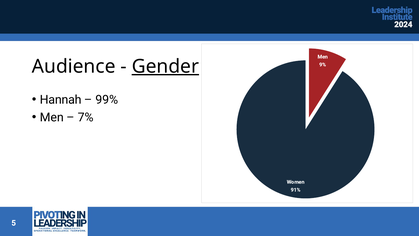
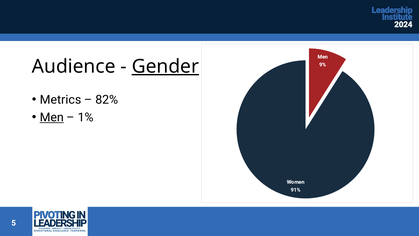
Hannah: Hannah -> Metrics (61, 100)
99%: 99% -> 82% (107, 100)
Men underline: none -> present (52, 117)
7%: 7% -> 1% (86, 117)
